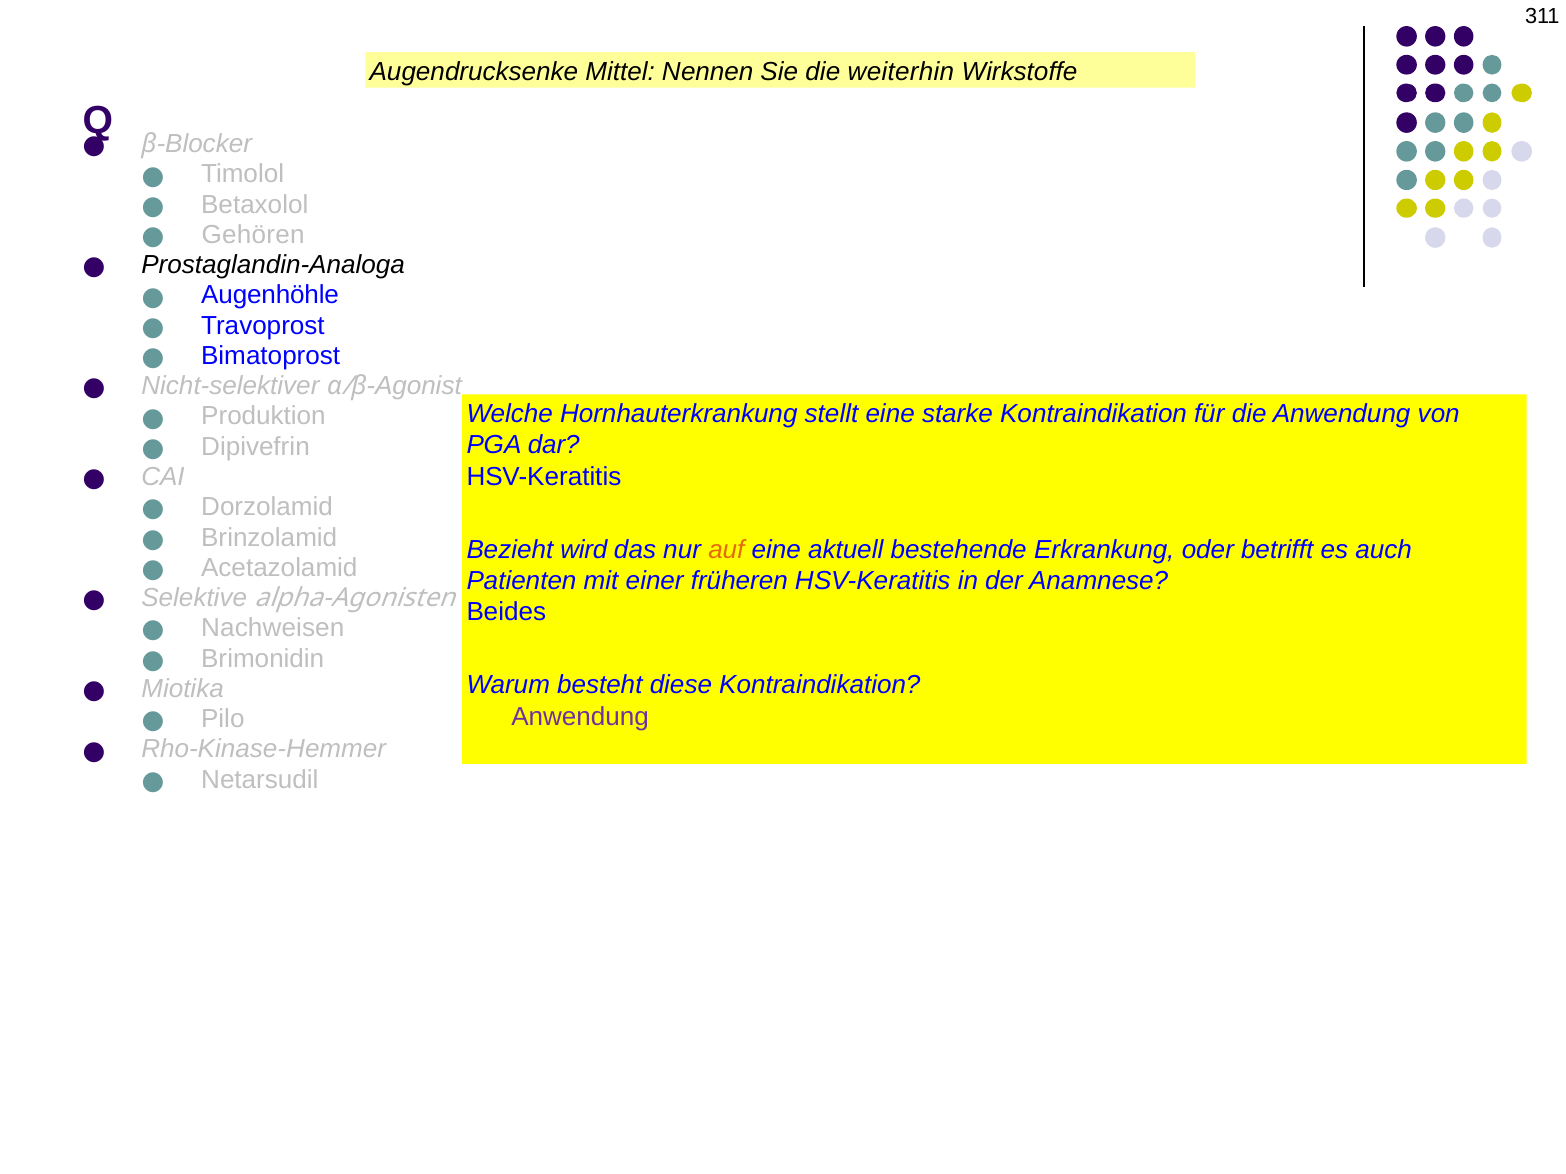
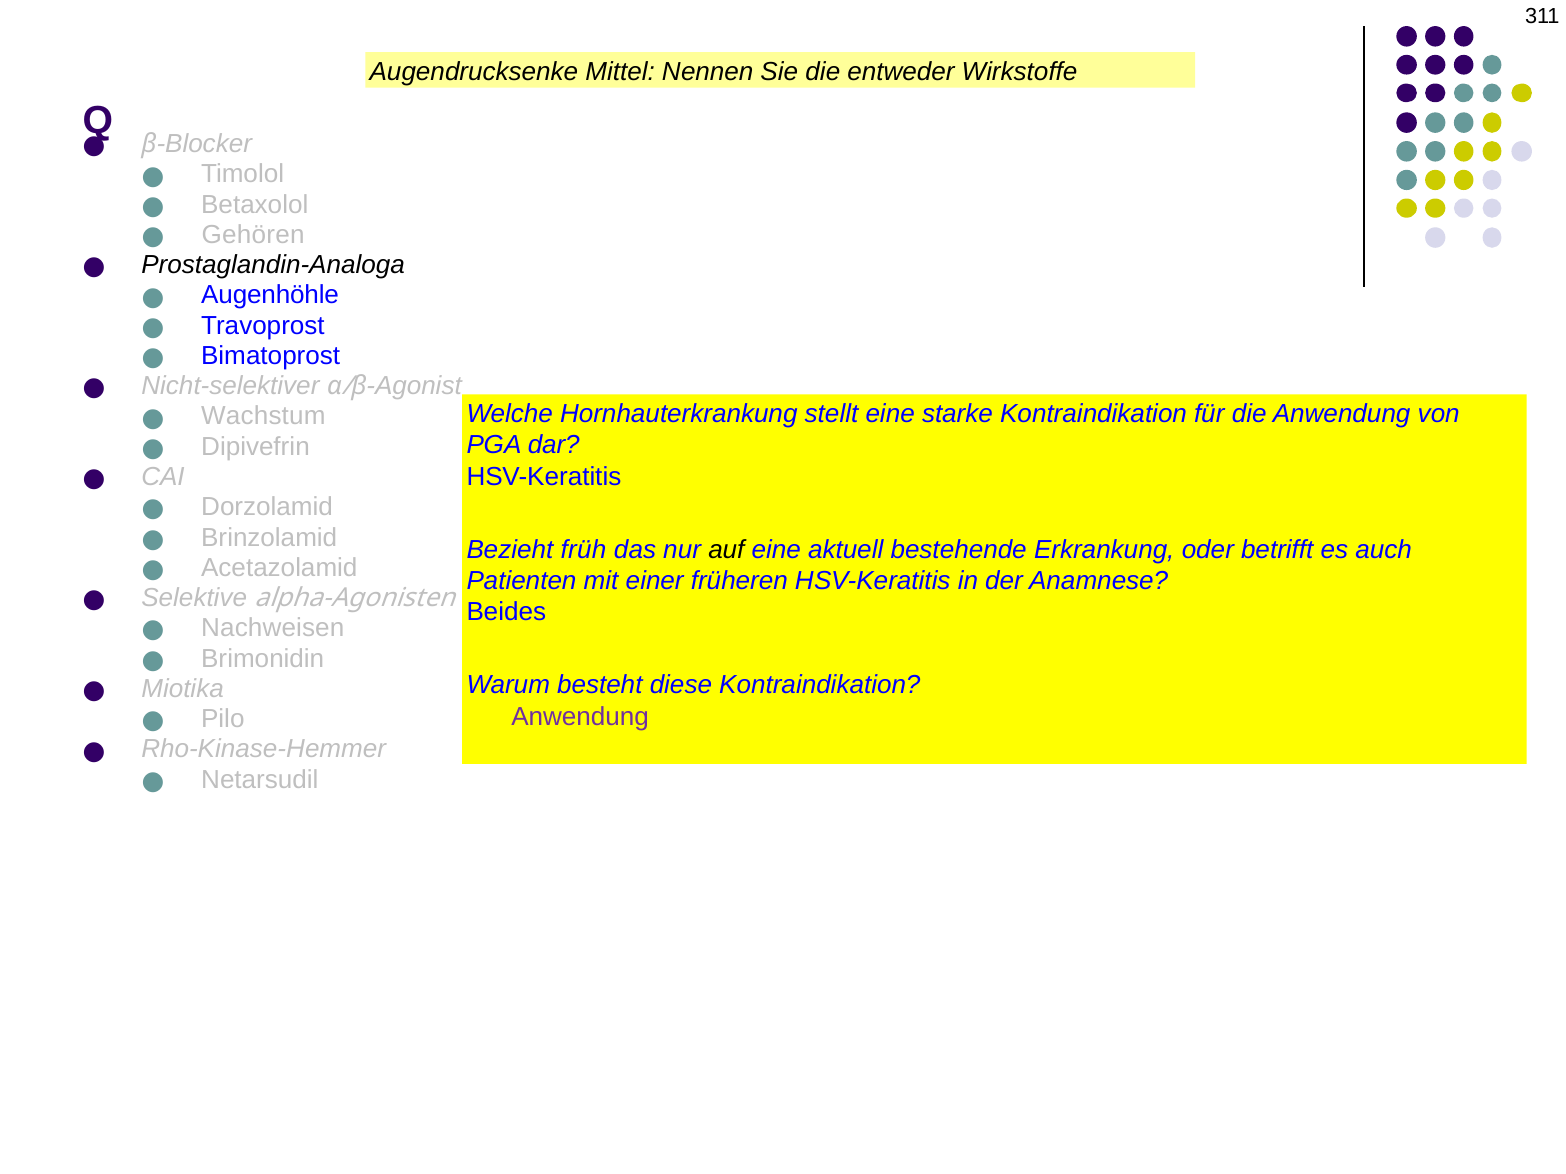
weiterhin: weiterhin -> entweder (901, 72)
Produktion: Produktion -> Wachstum (263, 417)
wird: wird -> früh (584, 550)
auf colour: orange -> black (726, 550)
